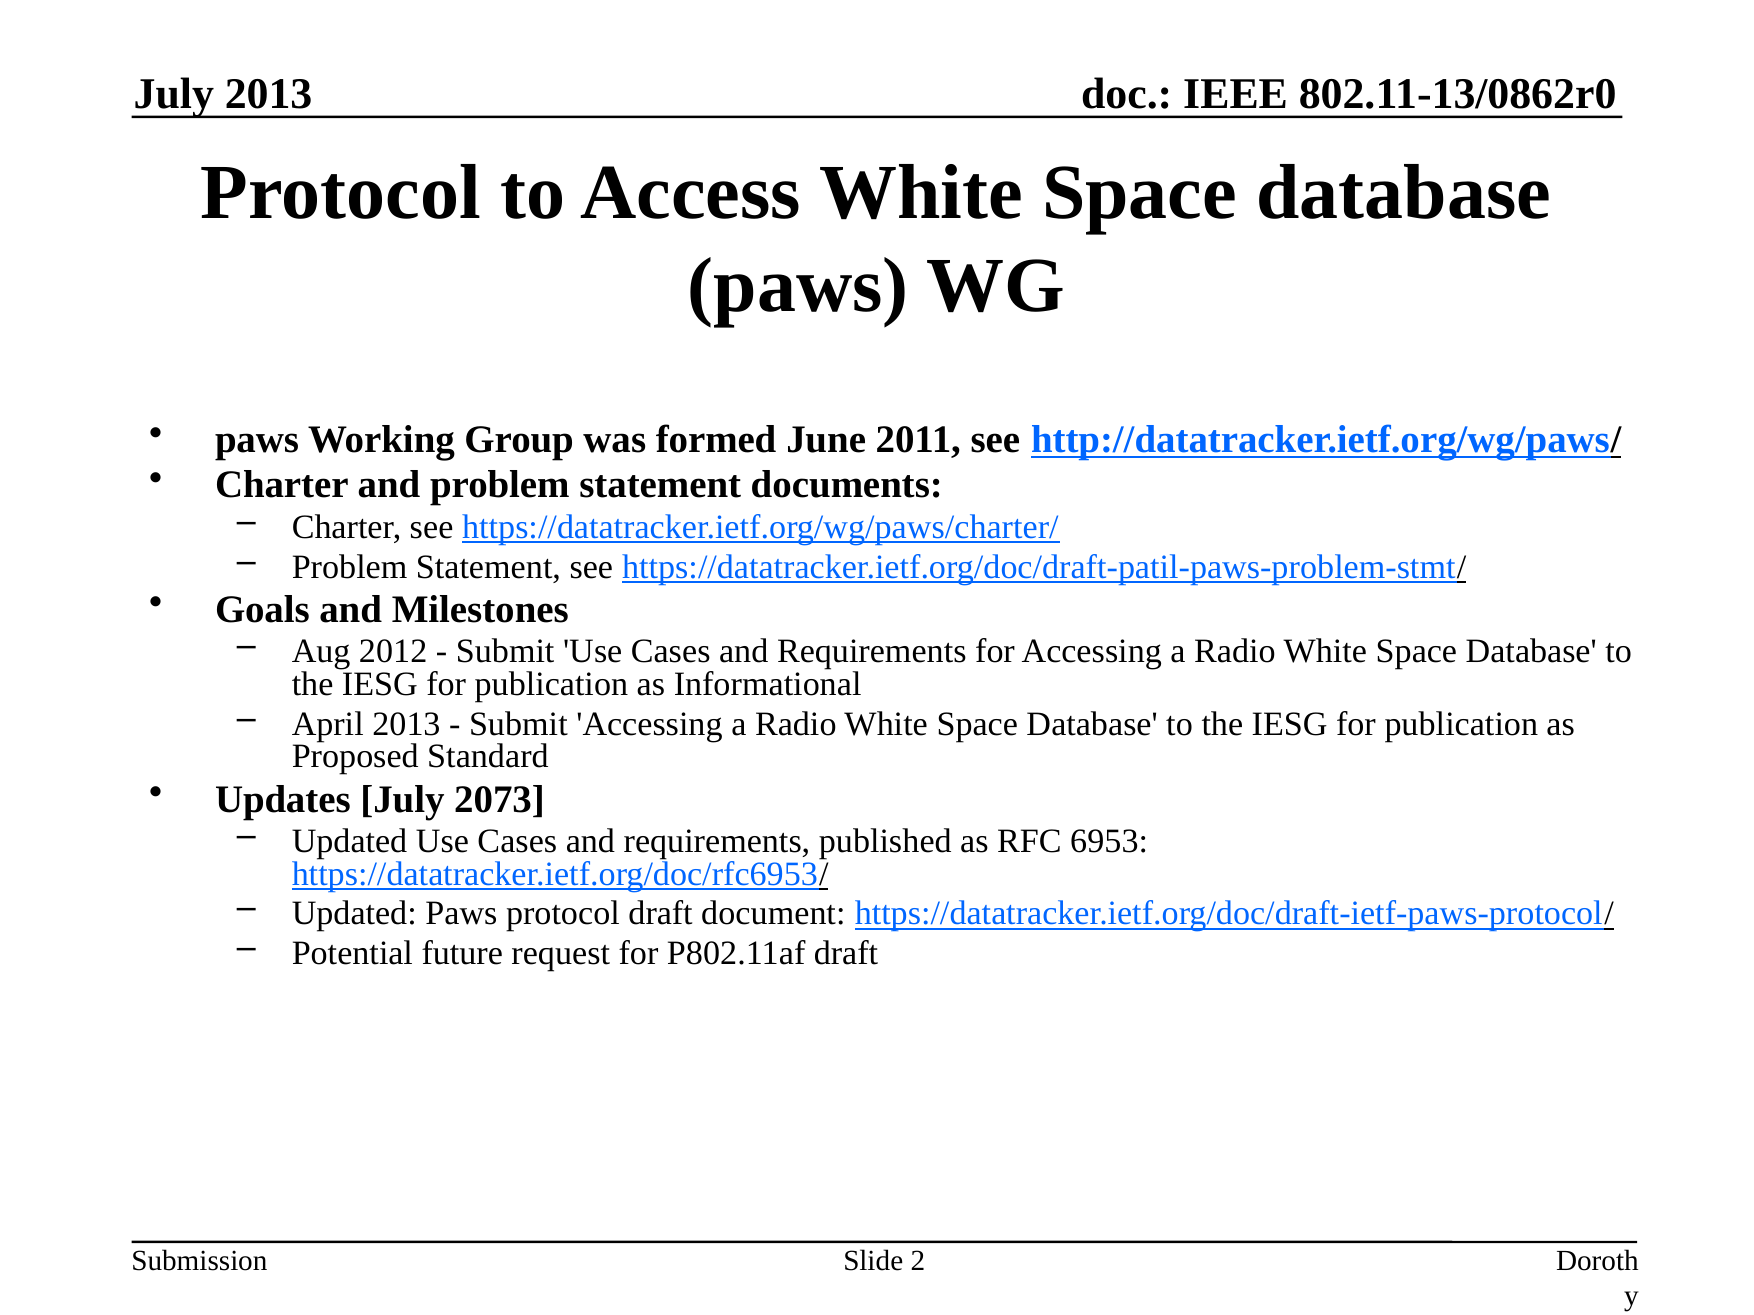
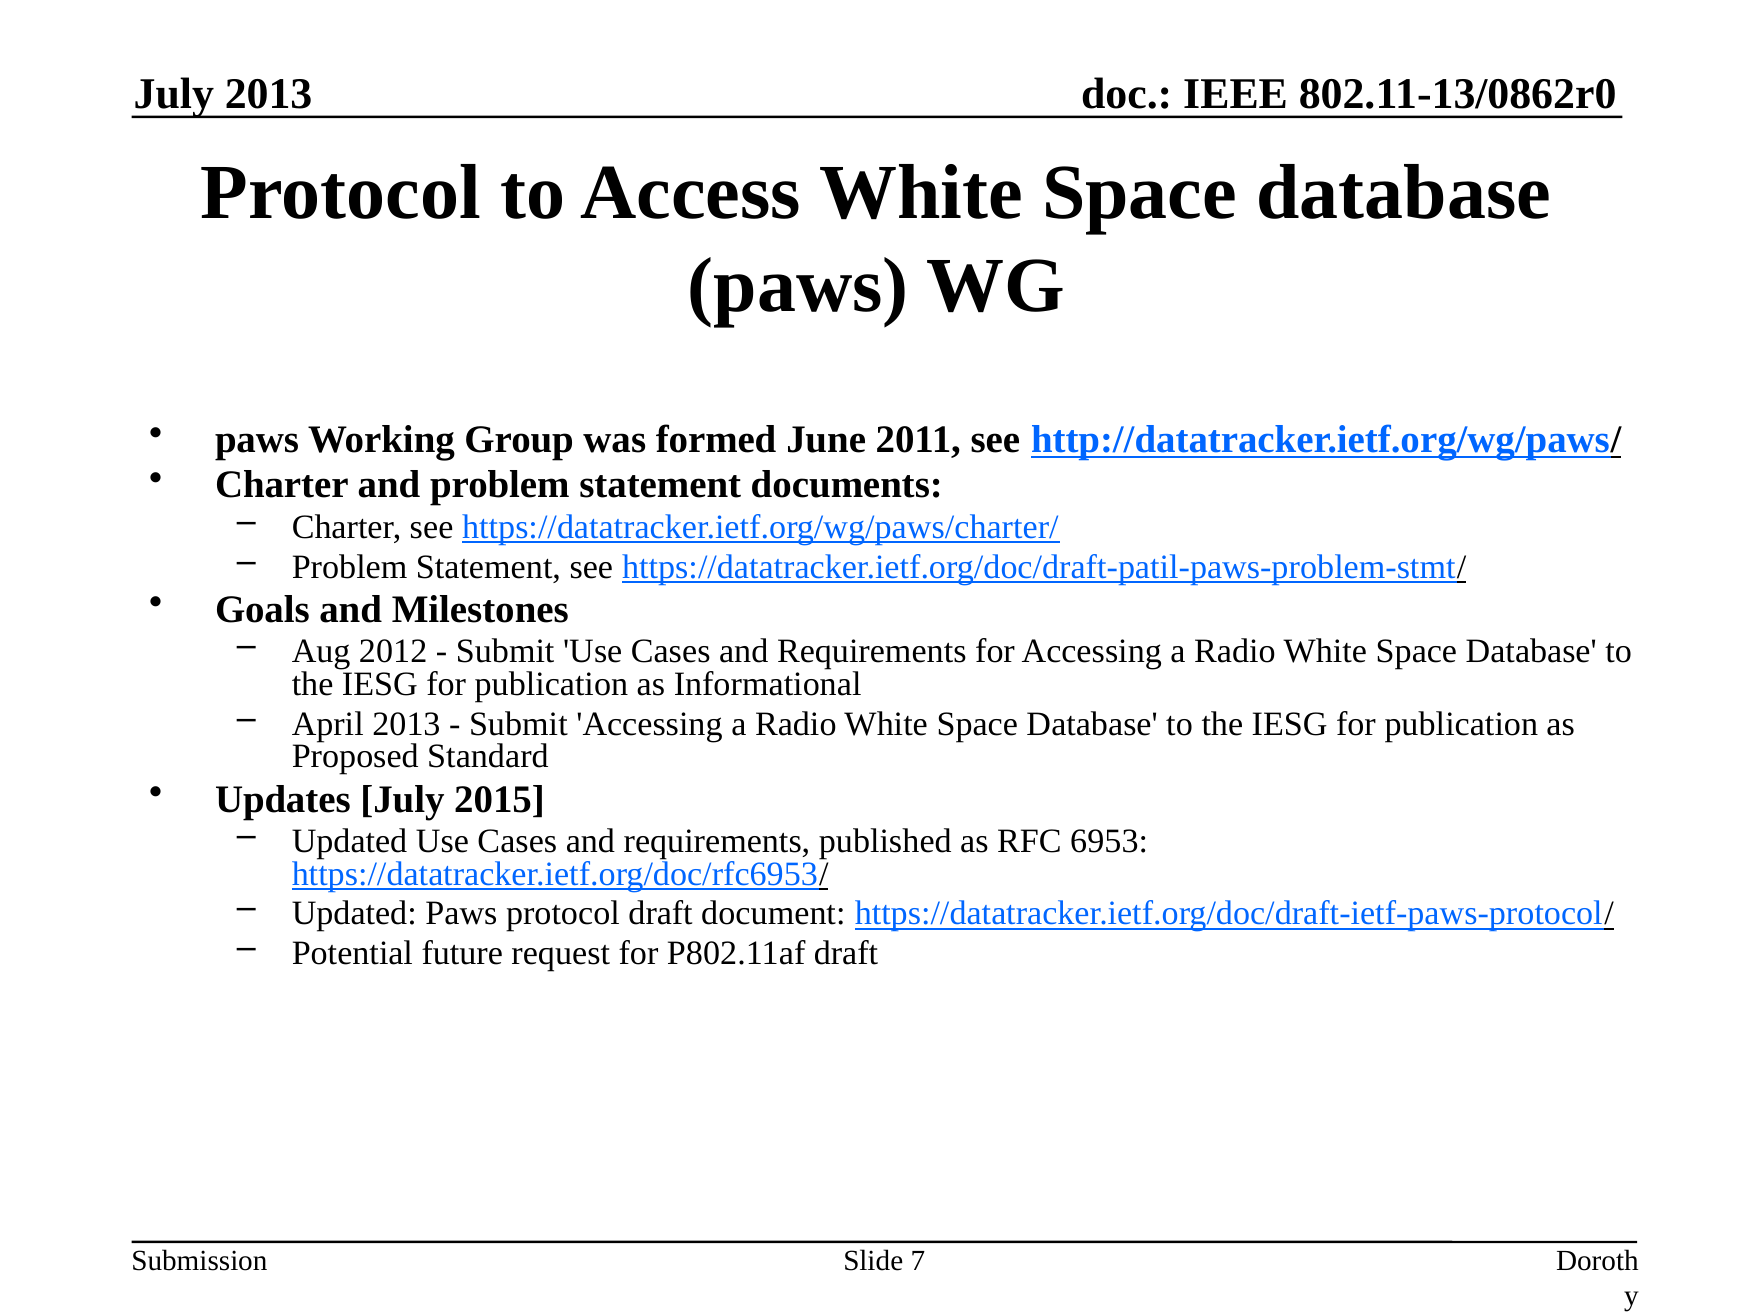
2073: 2073 -> 2015 (500, 800)
2: 2 -> 7 (918, 1262)
